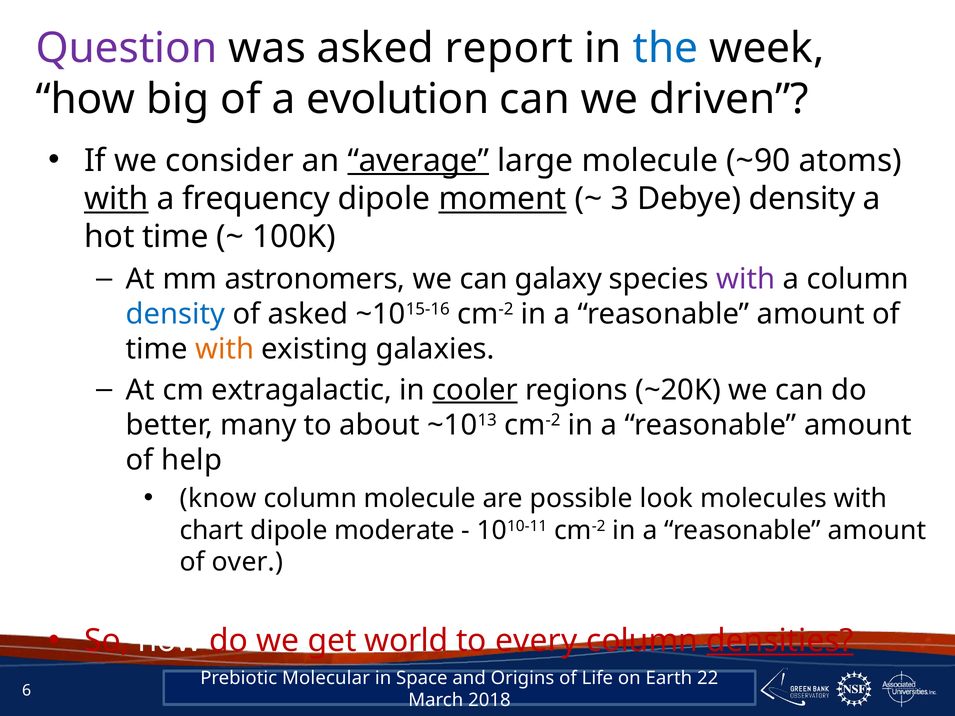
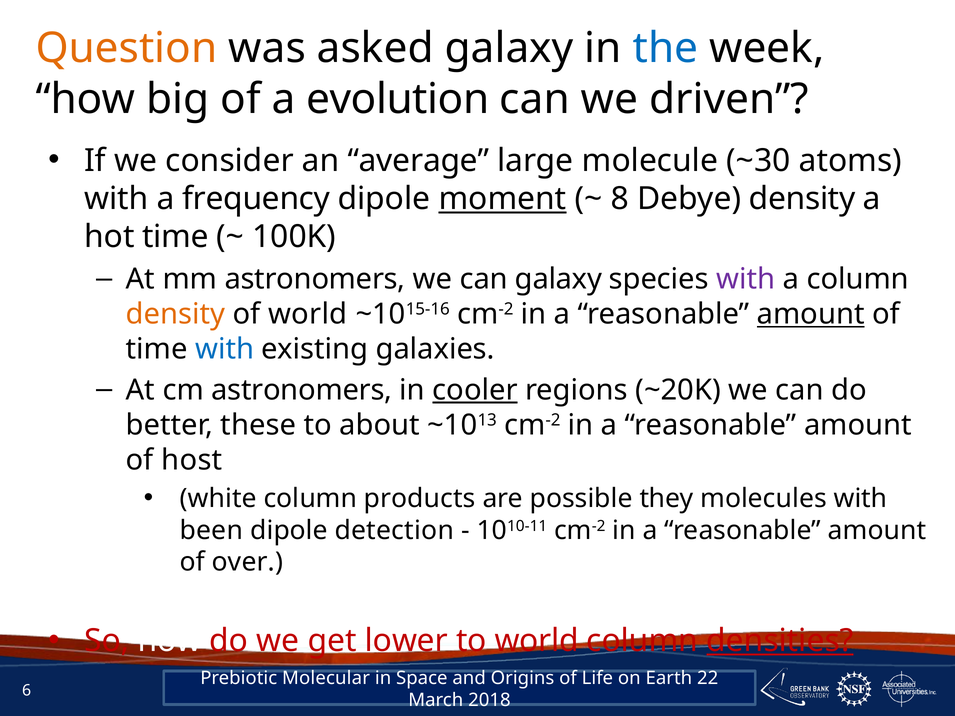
Question colour: purple -> orange (126, 48)
asked report: report -> galaxy (509, 48)
average underline: present -> none (418, 161)
~90: ~90 -> ~30 (758, 161)
with underline: present -> none (116, 199)
3: 3 -> 8 (620, 199)
density colour: blue -> orange (175, 314)
of asked: asked -> world (308, 314)
amount underline: none -> present (811, 314)
with colour: orange -> blue (225, 349)
cm extragalactic: extragalactic -> astronomers (302, 390)
many: many -> these (258, 425)
help: help -> host (192, 460)
know: know -> white (218, 499)
column molecule: molecule -> products (420, 499)
look: look -> they (666, 499)
chart: chart -> been (211, 530)
moderate: moderate -> detection (394, 530)
world: world -> lower (406, 641)
to every: every -> world (537, 641)
